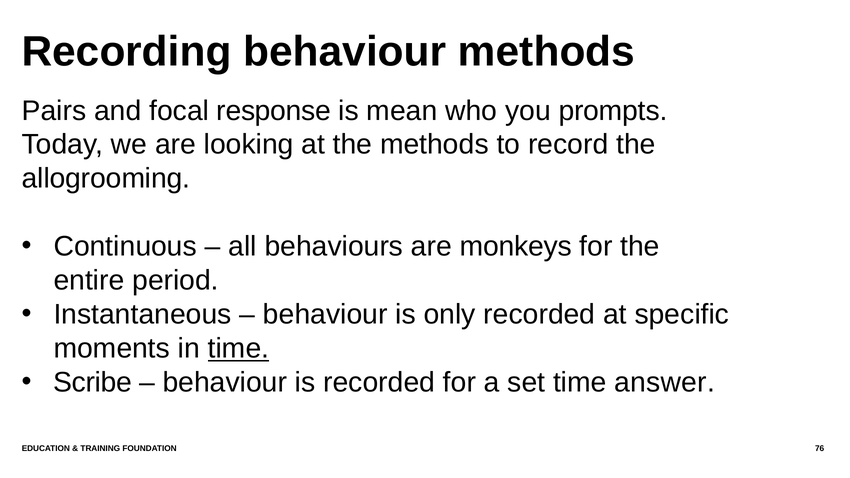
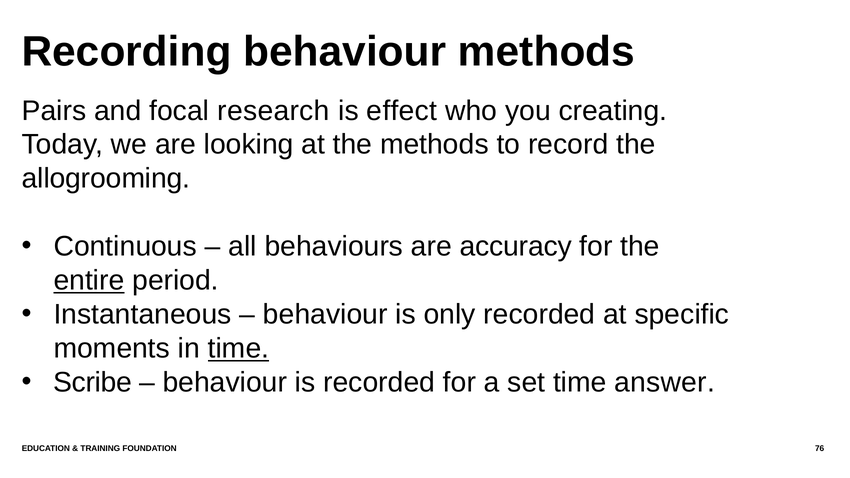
response: response -> research (273, 111)
mean: mean -> effect (402, 111)
prompts: prompts -> creating (613, 111)
monkeys: monkeys -> accuracy (516, 247)
entire underline: none -> present (89, 281)
